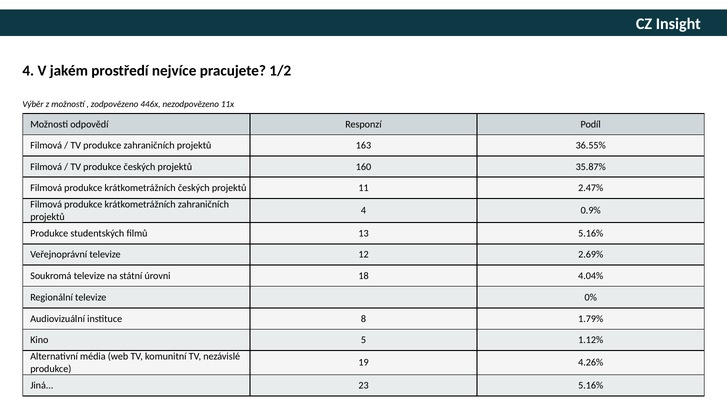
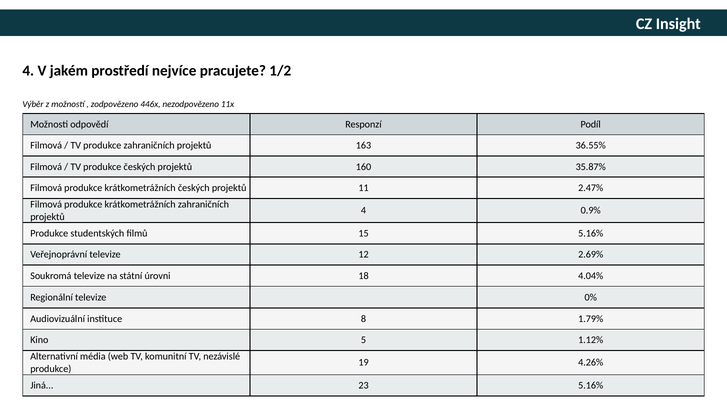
13: 13 -> 15 (364, 233)
